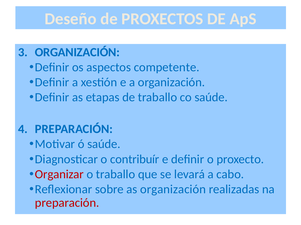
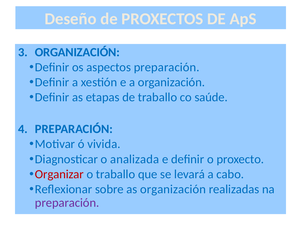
aspectos competente: competente -> preparación (167, 67)
ó saúde: saúde -> vivida (104, 145)
contribuír: contribuír -> analizada (135, 160)
preparación colour: red -> purple (67, 203)
